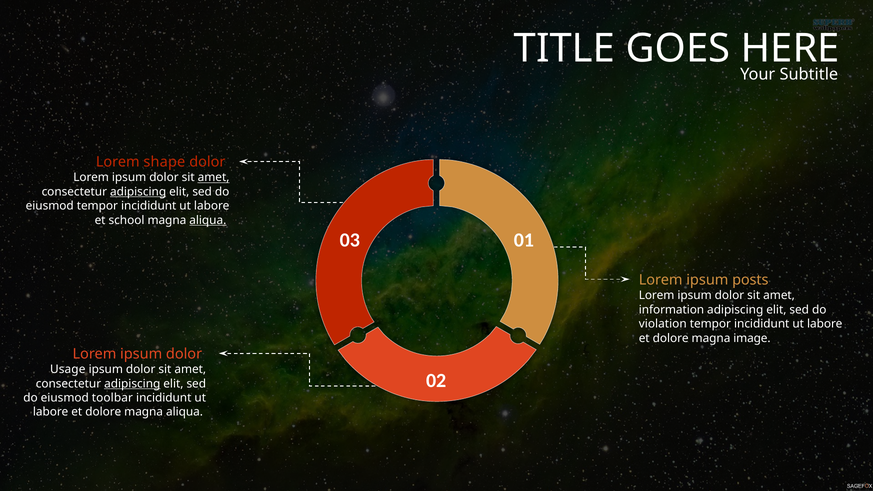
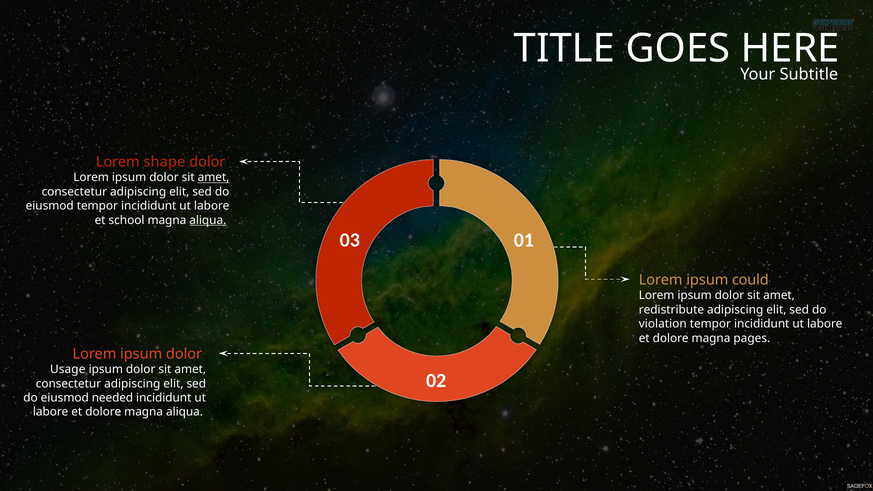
adipiscing underline: present -> none (138, 192)
posts: posts -> could (750, 280)
information: information -> redistribute (671, 310)
image: image -> pages (752, 338)
adipiscing underline: present -> none (132, 384)
toolbar: toolbar -> needed (112, 398)
